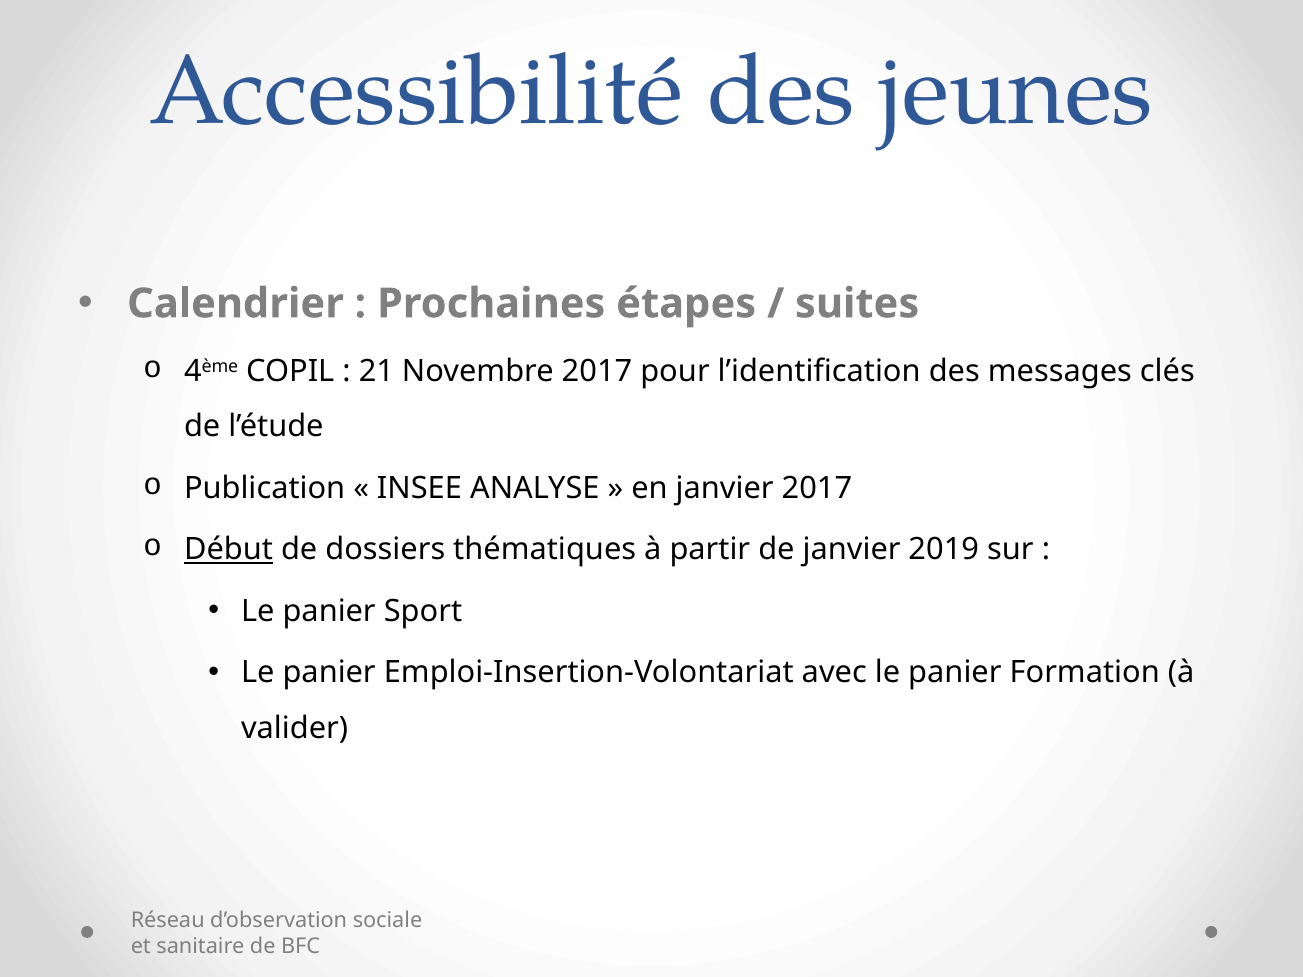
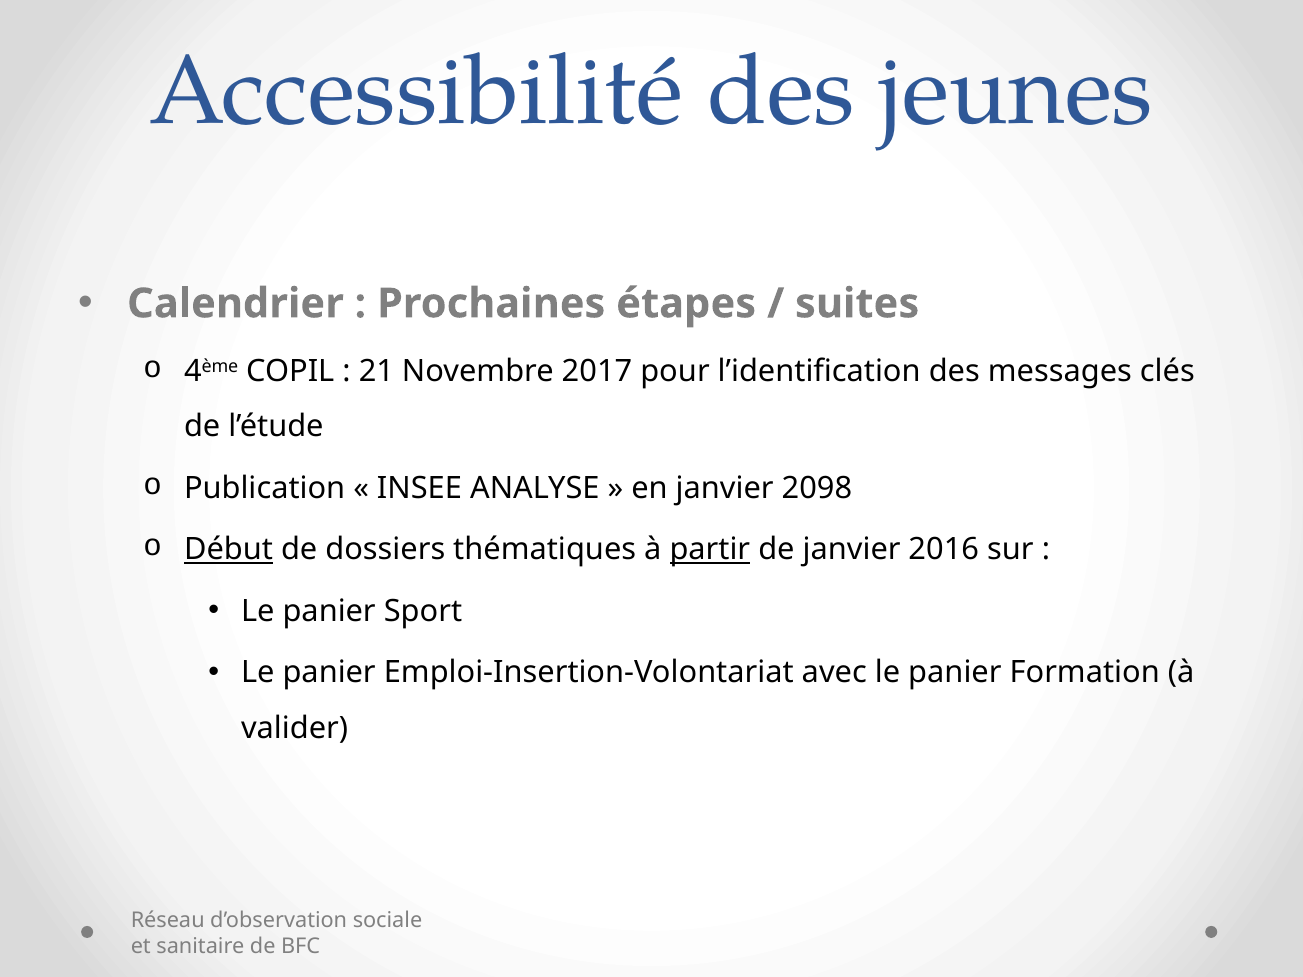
janvier 2017: 2017 -> 2098 (817, 488)
partir underline: none -> present (710, 550)
2019: 2019 -> 2016 (944, 550)
